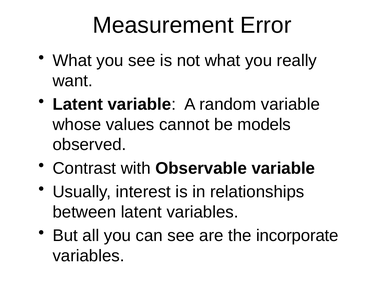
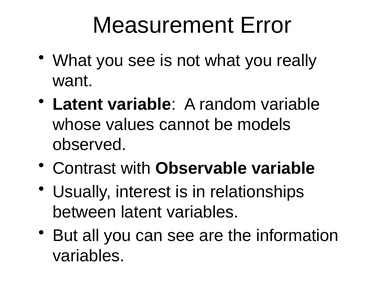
incorporate: incorporate -> information (297, 235)
